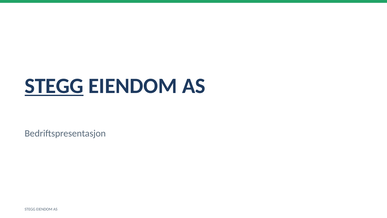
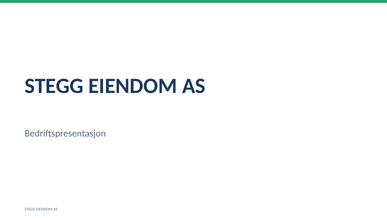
STEGG underline: present -> none (54, 86)
